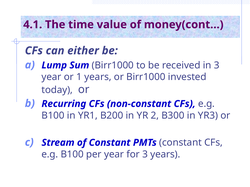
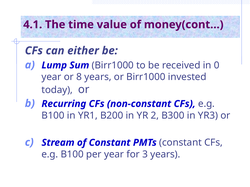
in 3: 3 -> 0 (217, 65)
1: 1 -> 8 (79, 77)
